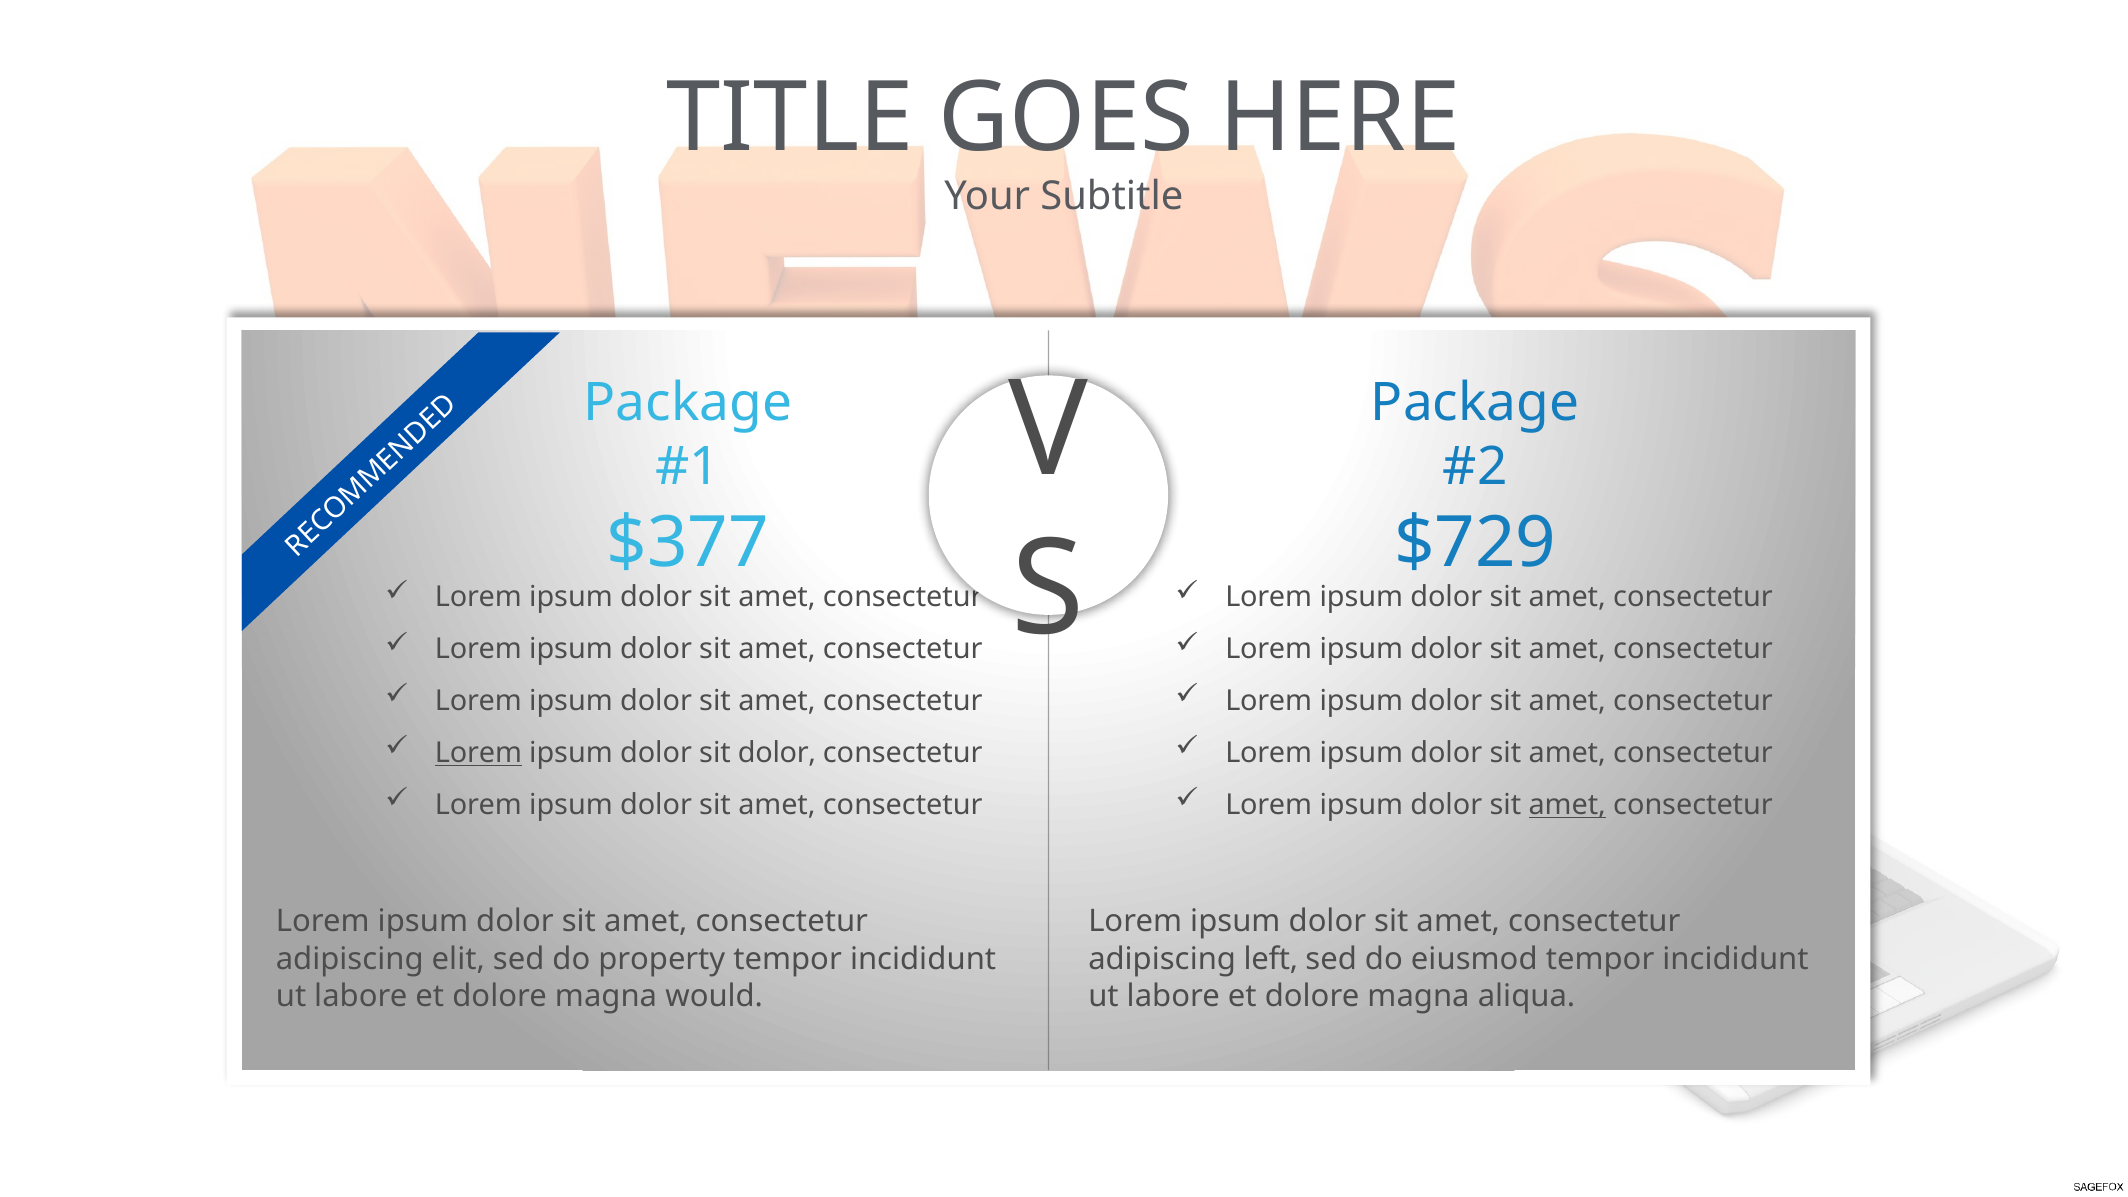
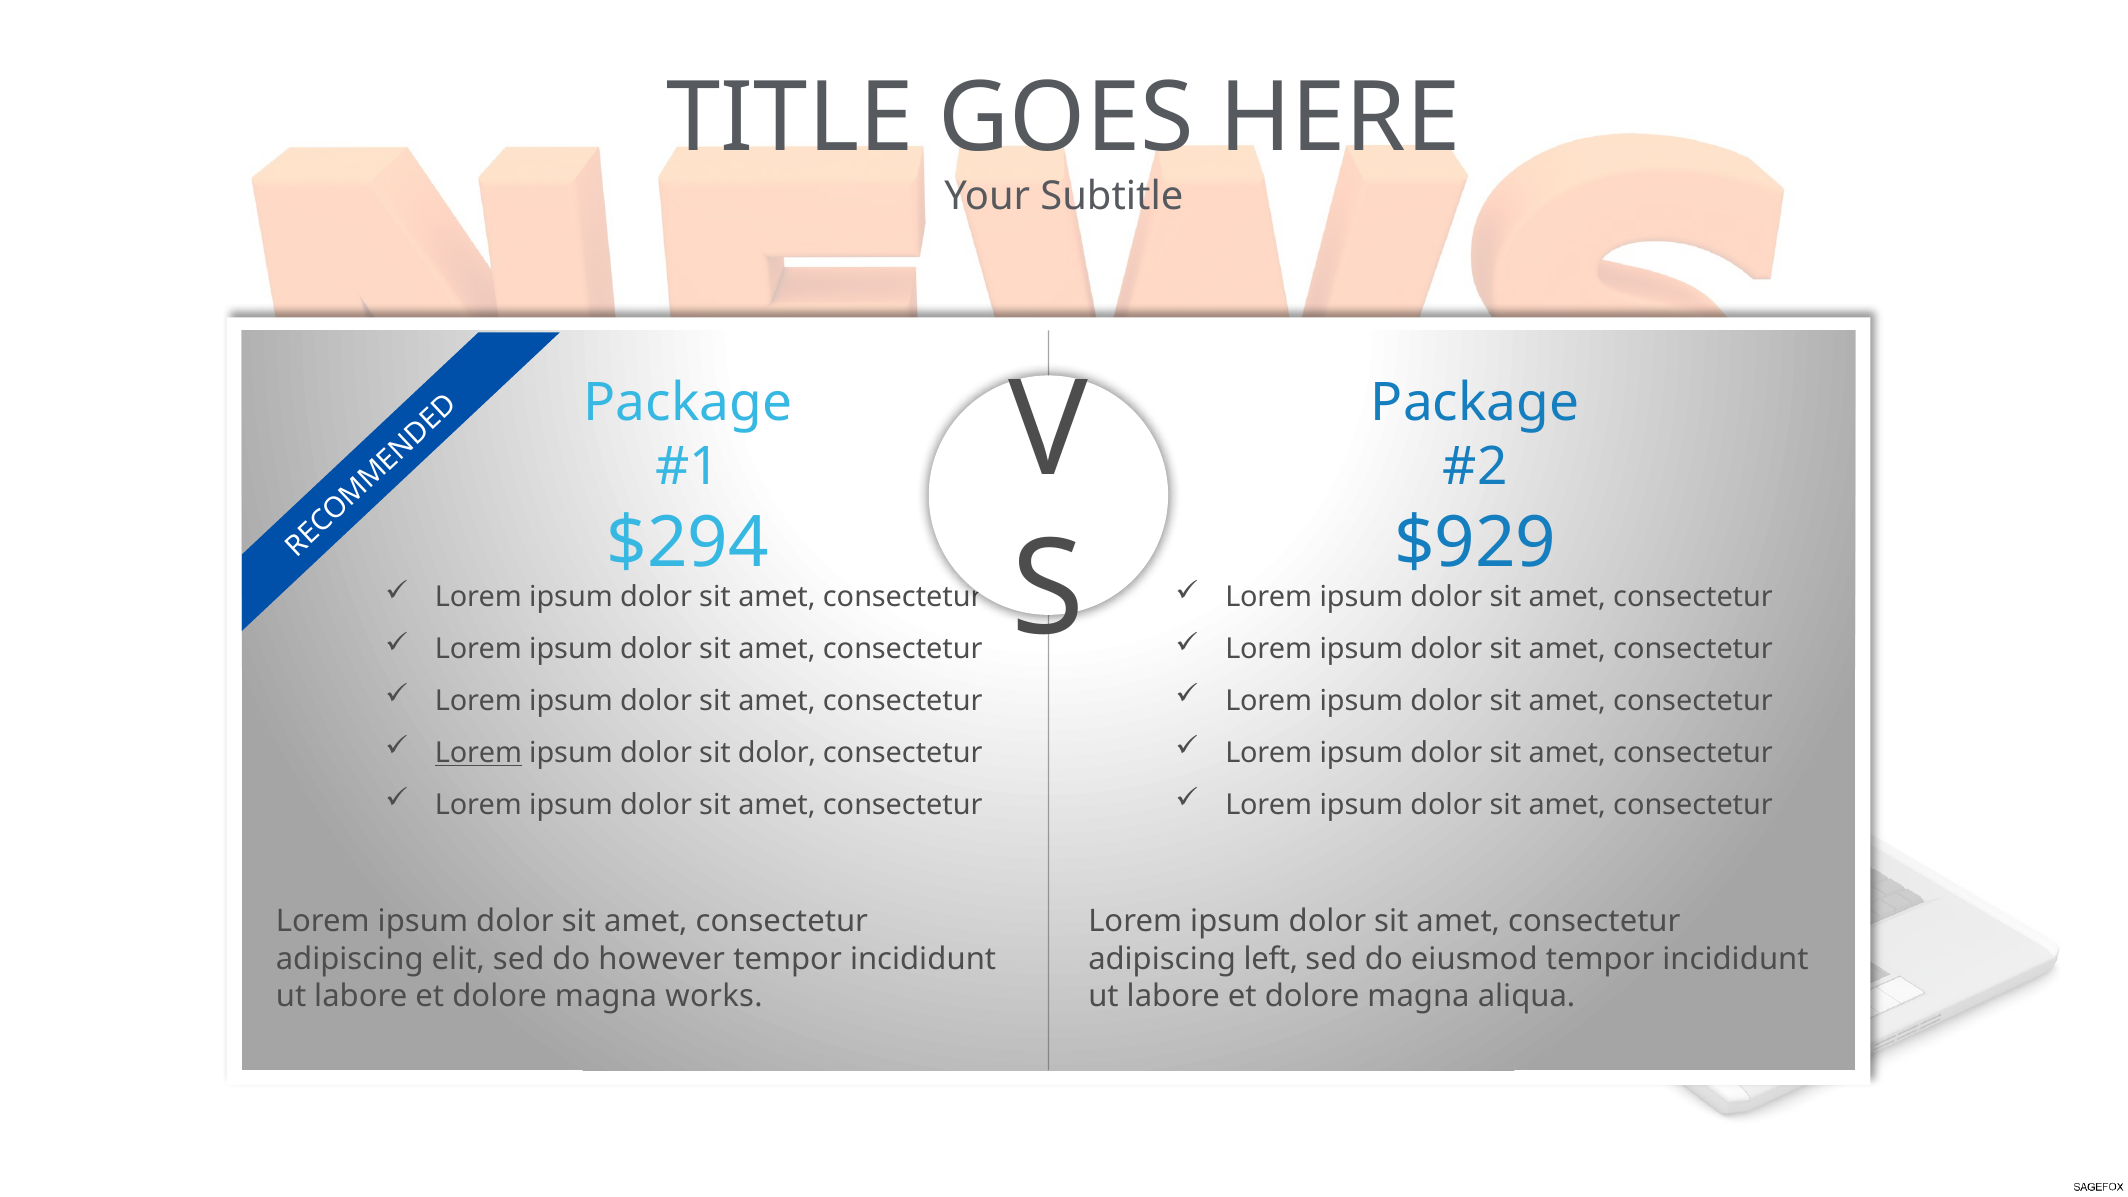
$377: $377 -> $294 (688, 543)
$729: $729 -> $929 (1475, 543)
amet underline: present -> none (1567, 805)
property: property -> however (662, 959)
would: would -> works (714, 996)
